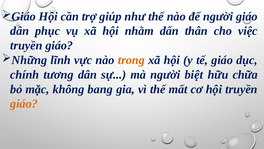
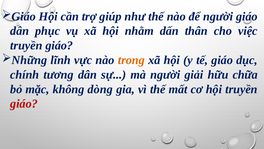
biệt: biệt -> giải (194, 74)
bang: bang -> dòng (100, 89)
giáo colour: orange -> red (24, 103)
